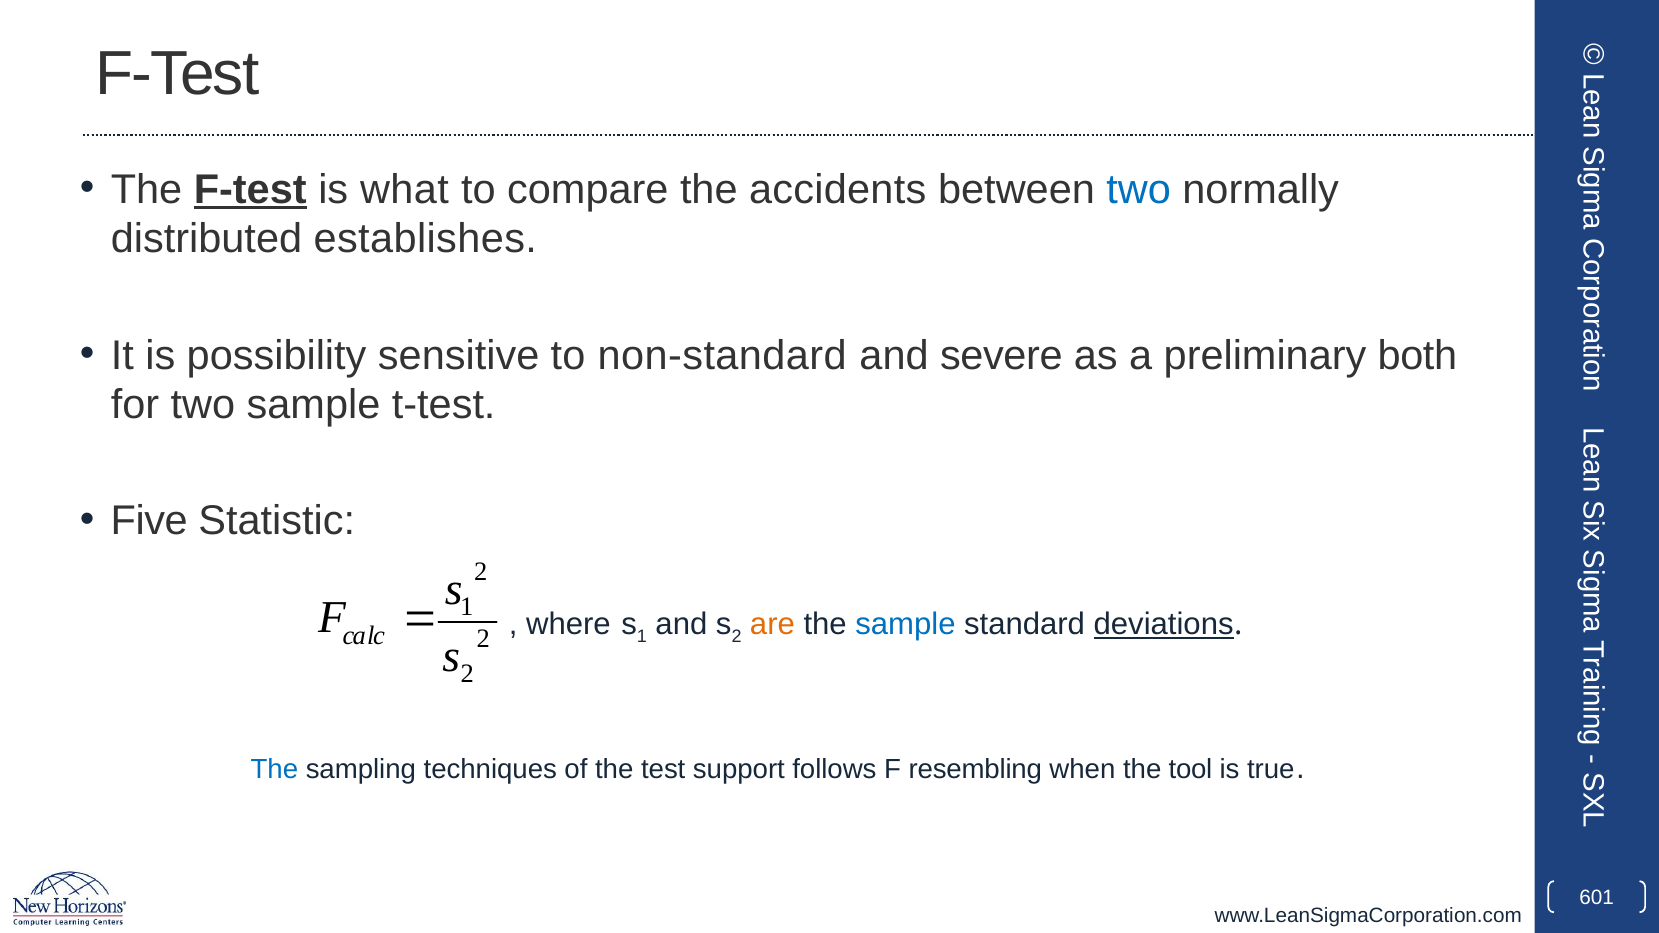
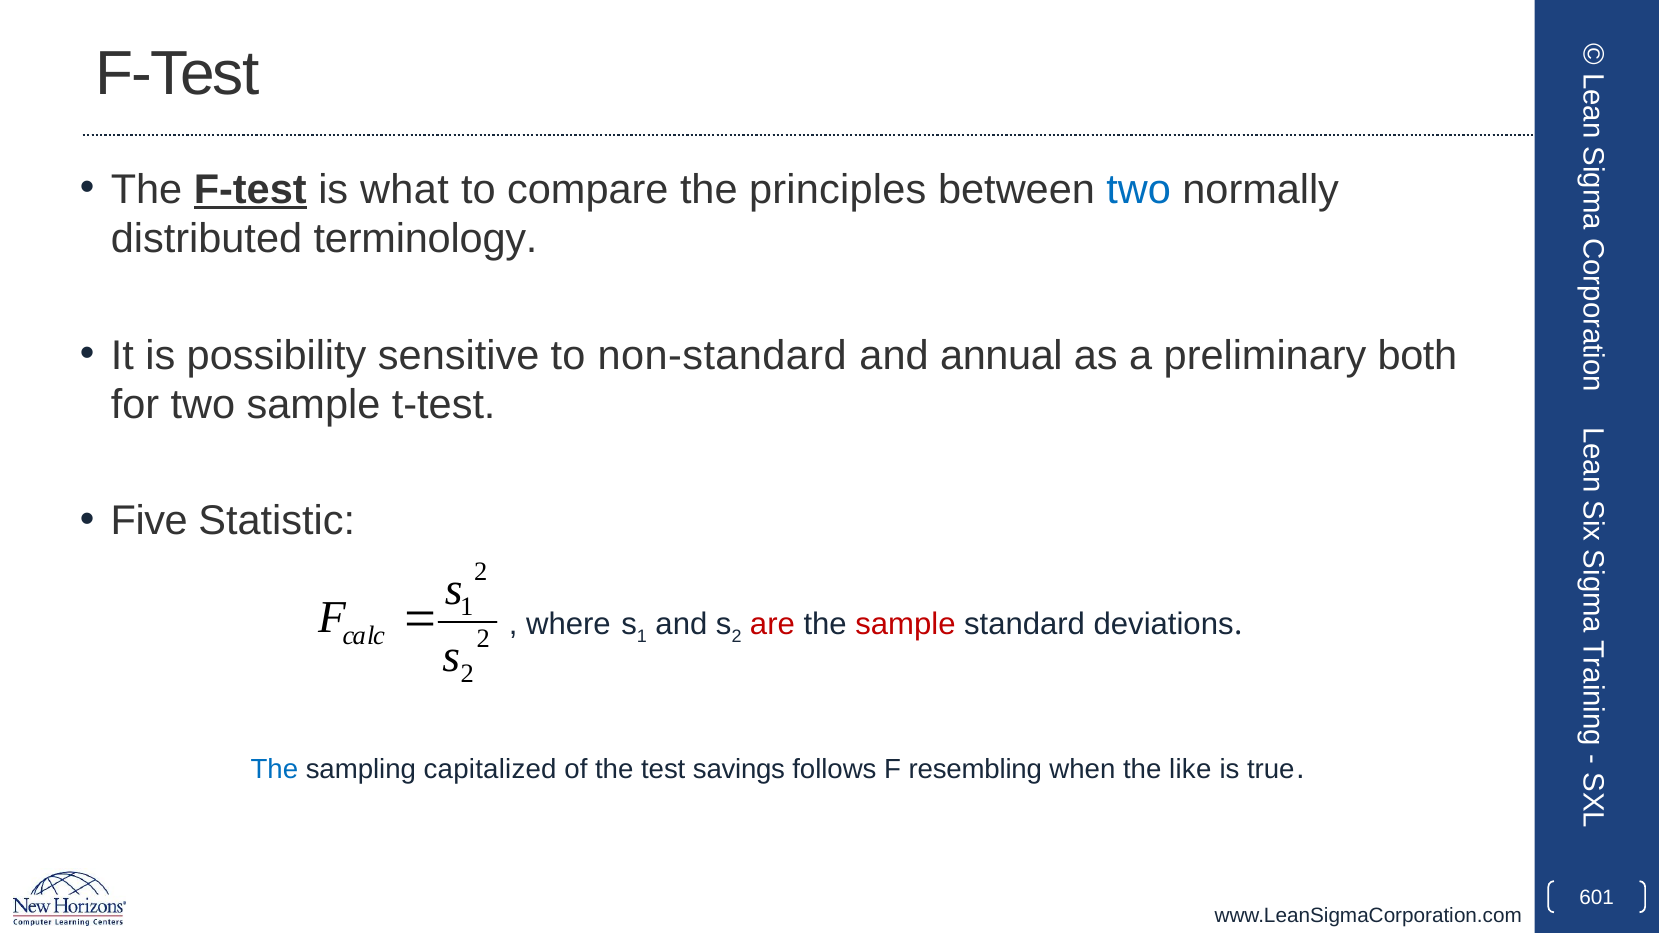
accidents: accidents -> principles (838, 190)
establishes: establishes -> terminology (426, 239)
severe: severe -> annual (1001, 355)
are colour: orange -> red (772, 625)
sample colour: blue -> red (905, 625)
deviations underline: present -> none (1164, 625)
techniques: techniques -> capitalized (490, 769)
support: support -> savings (739, 769)
tool: tool -> like (1190, 769)
